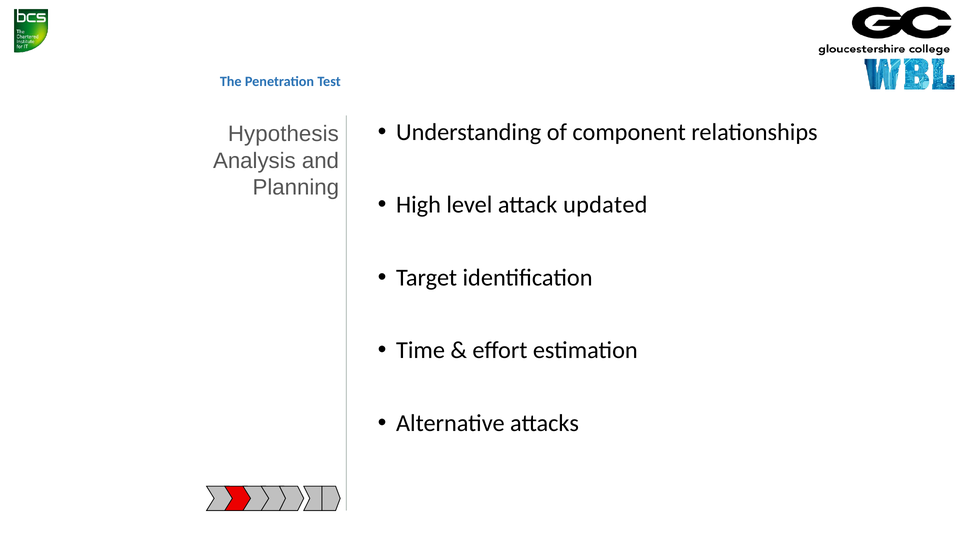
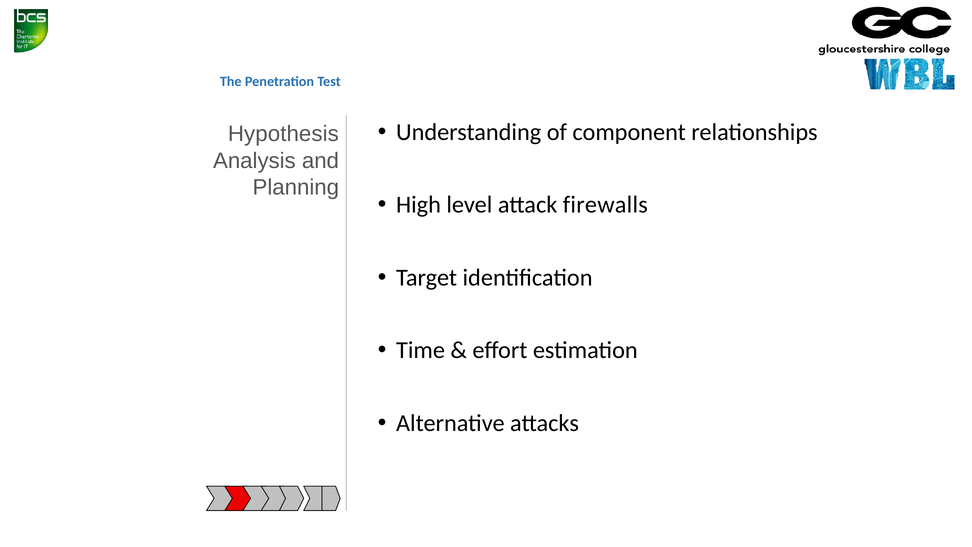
updated: updated -> firewalls (605, 205)
